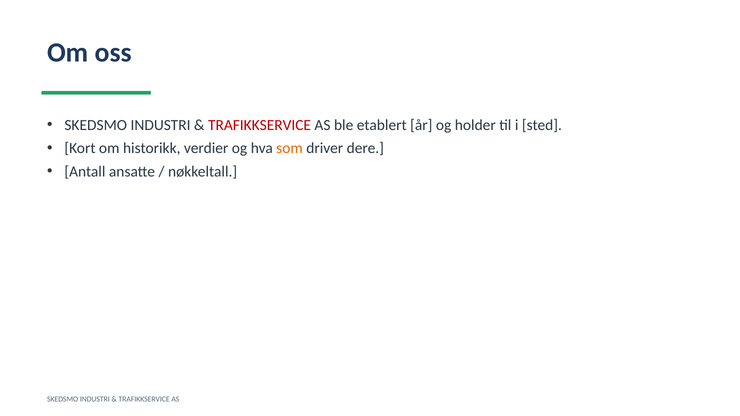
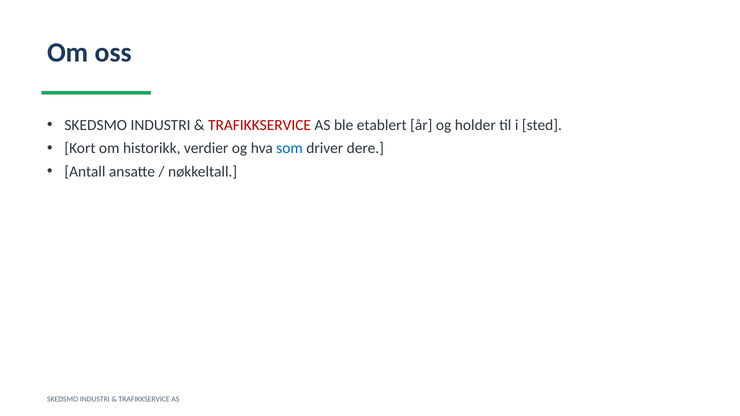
som colour: orange -> blue (289, 148)
